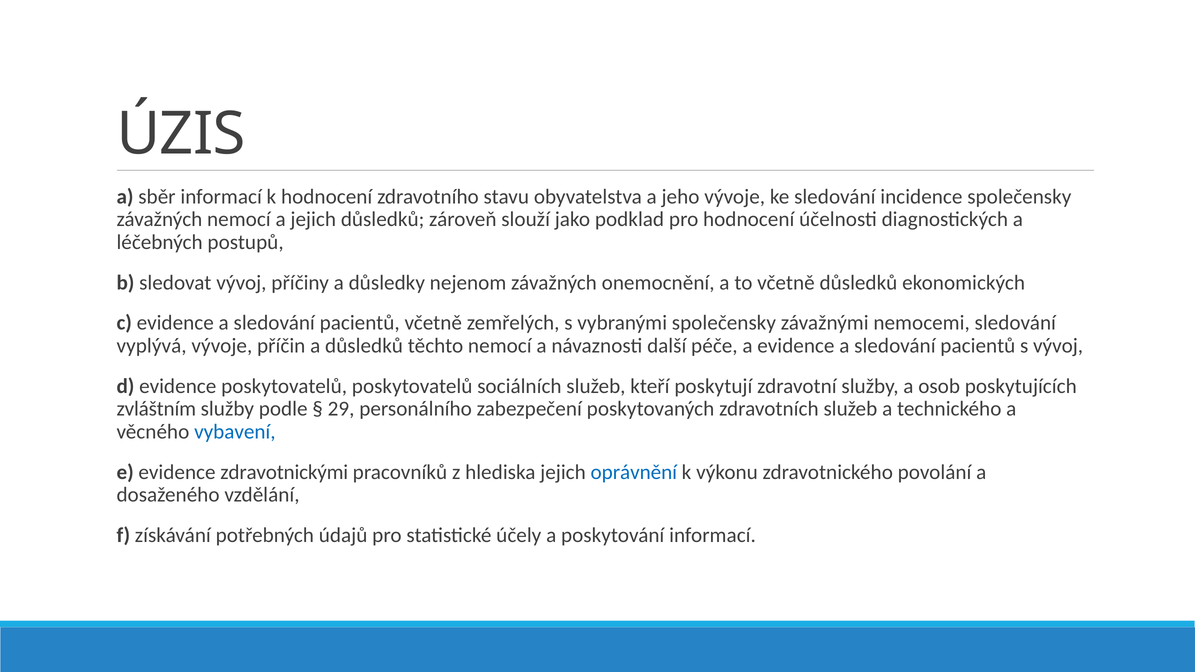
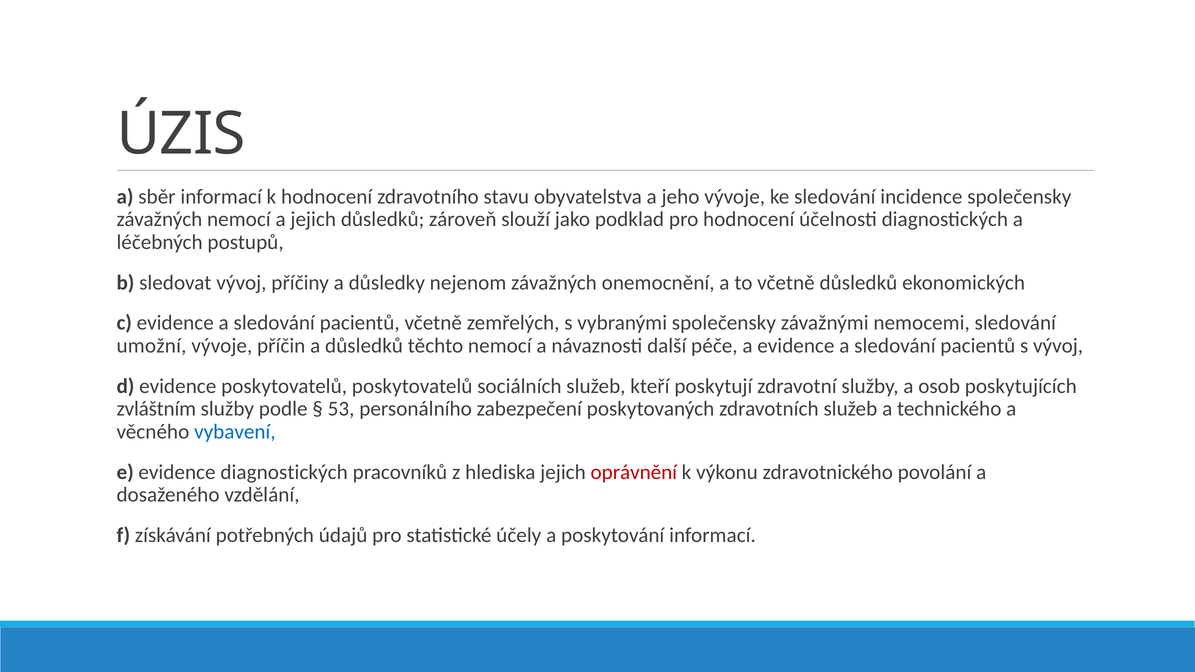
vyplývá: vyplývá -> umožní (152, 346)
29: 29 -> 53 (341, 409)
evidence zdravotnickými: zdravotnickými -> diagnostických (284, 472)
oprávnění colour: blue -> red (634, 472)
